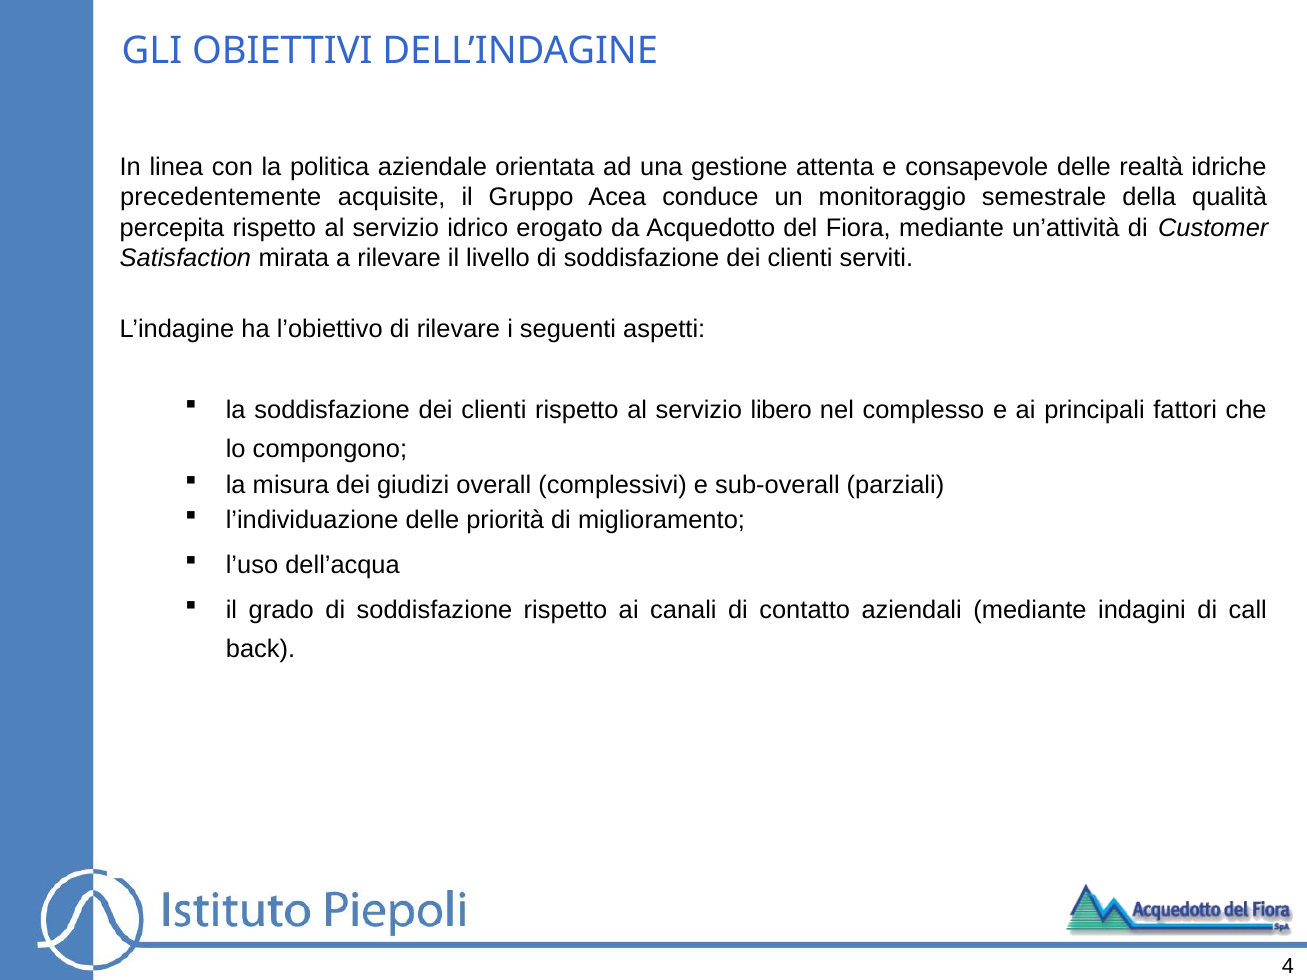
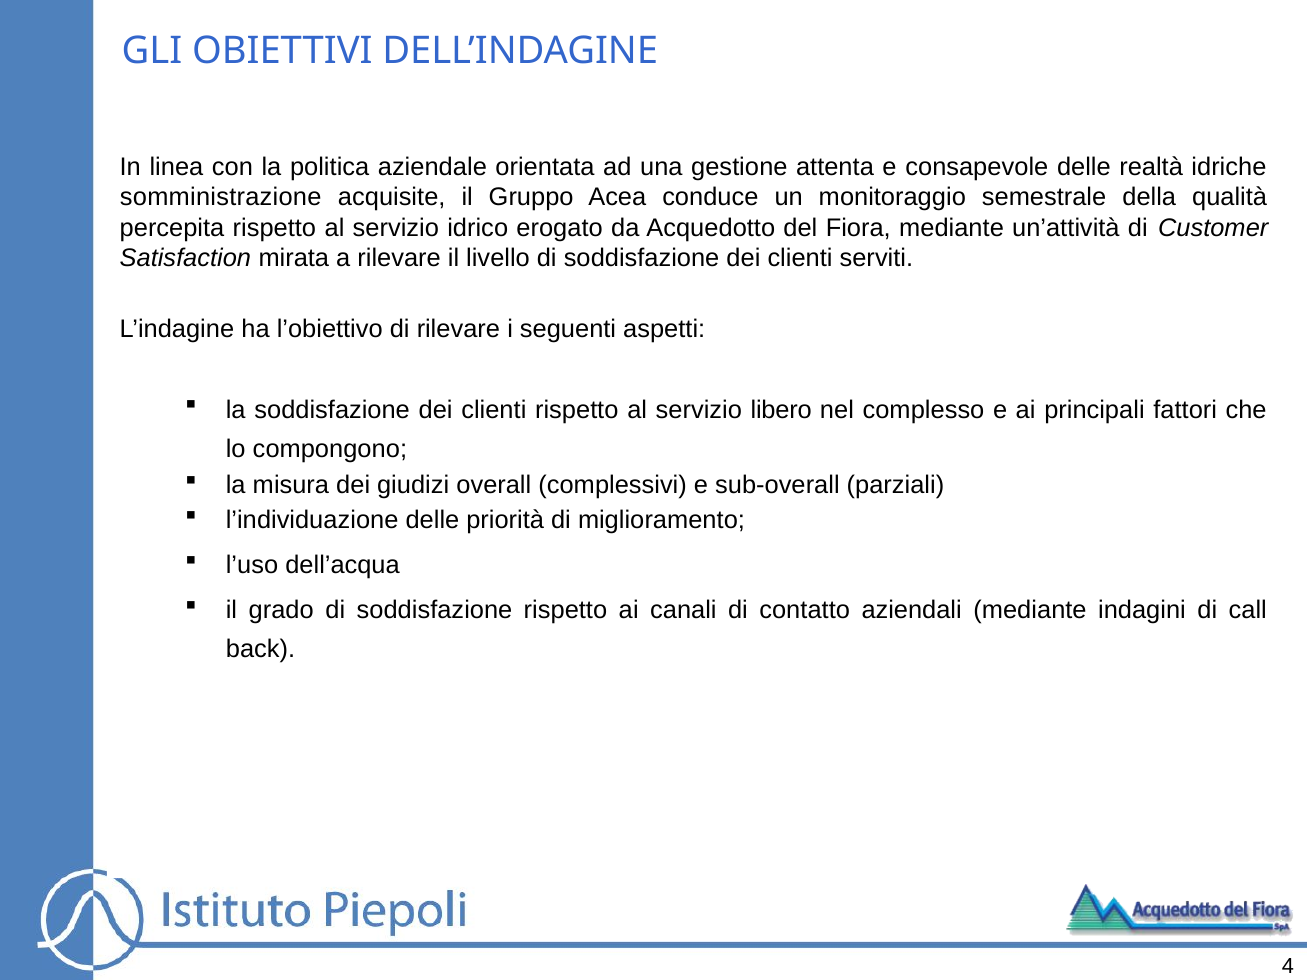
precedentemente: precedentemente -> somministrazione (221, 197)
